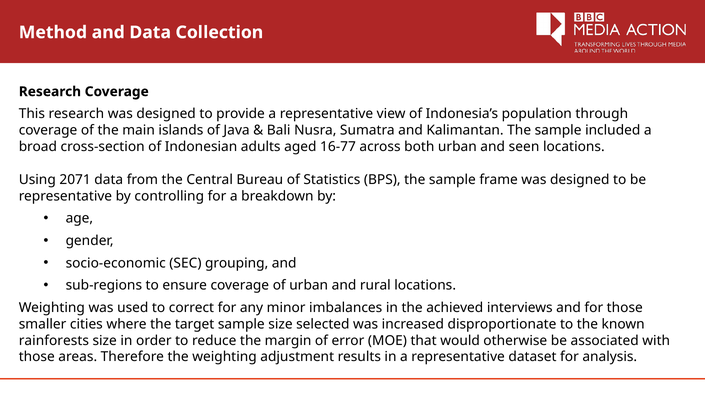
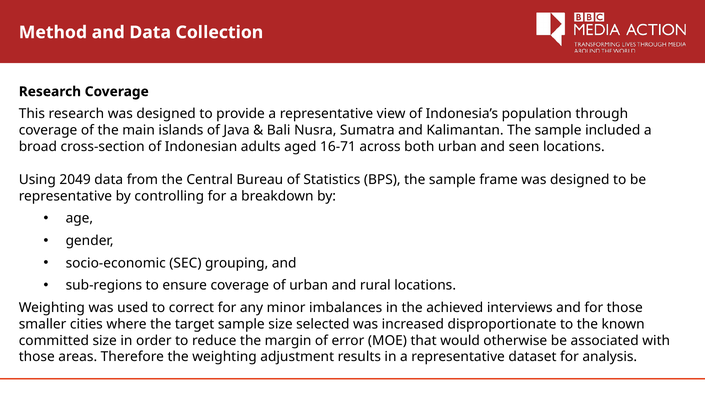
16-77: 16-77 -> 16-71 (338, 147)
2071: 2071 -> 2049 (75, 180)
rainforests: rainforests -> committed (54, 341)
